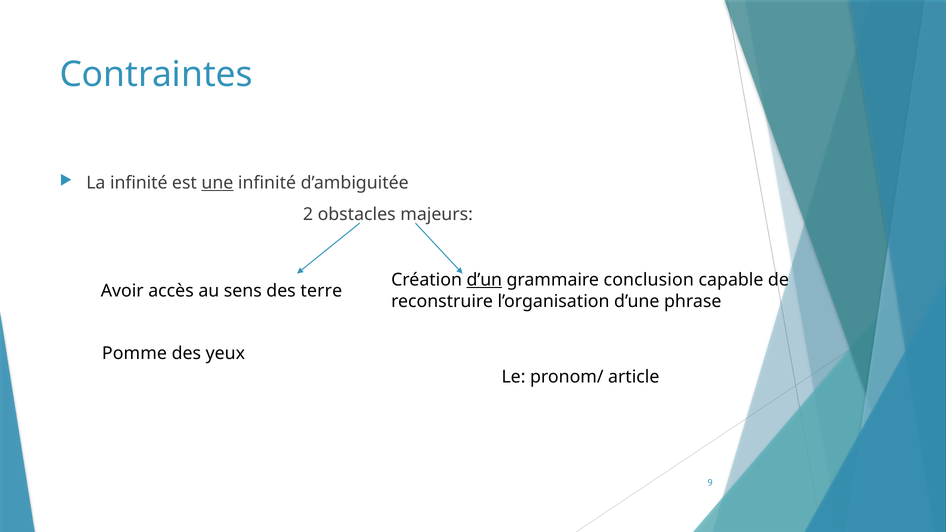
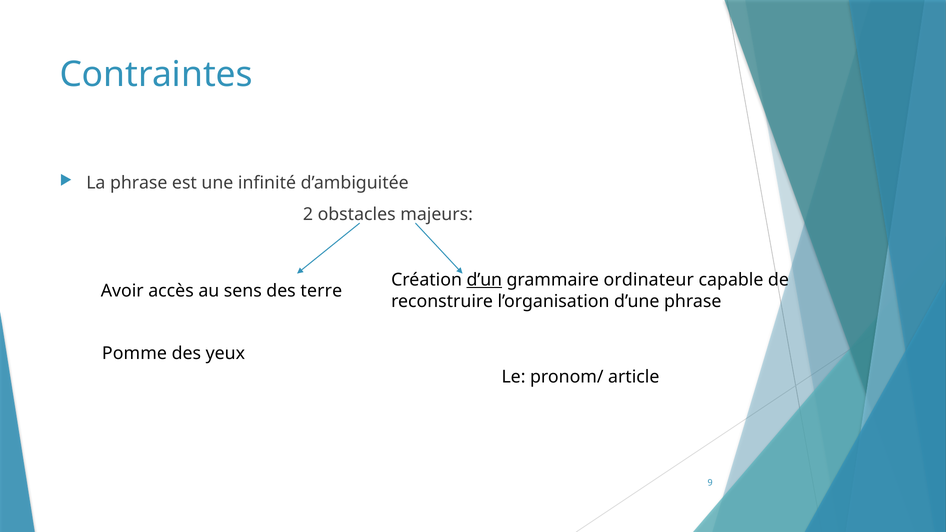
La infinité: infinité -> phrase (139, 183)
une underline: present -> none (217, 183)
conclusion: conclusion -> ordinateur (649, 280)
